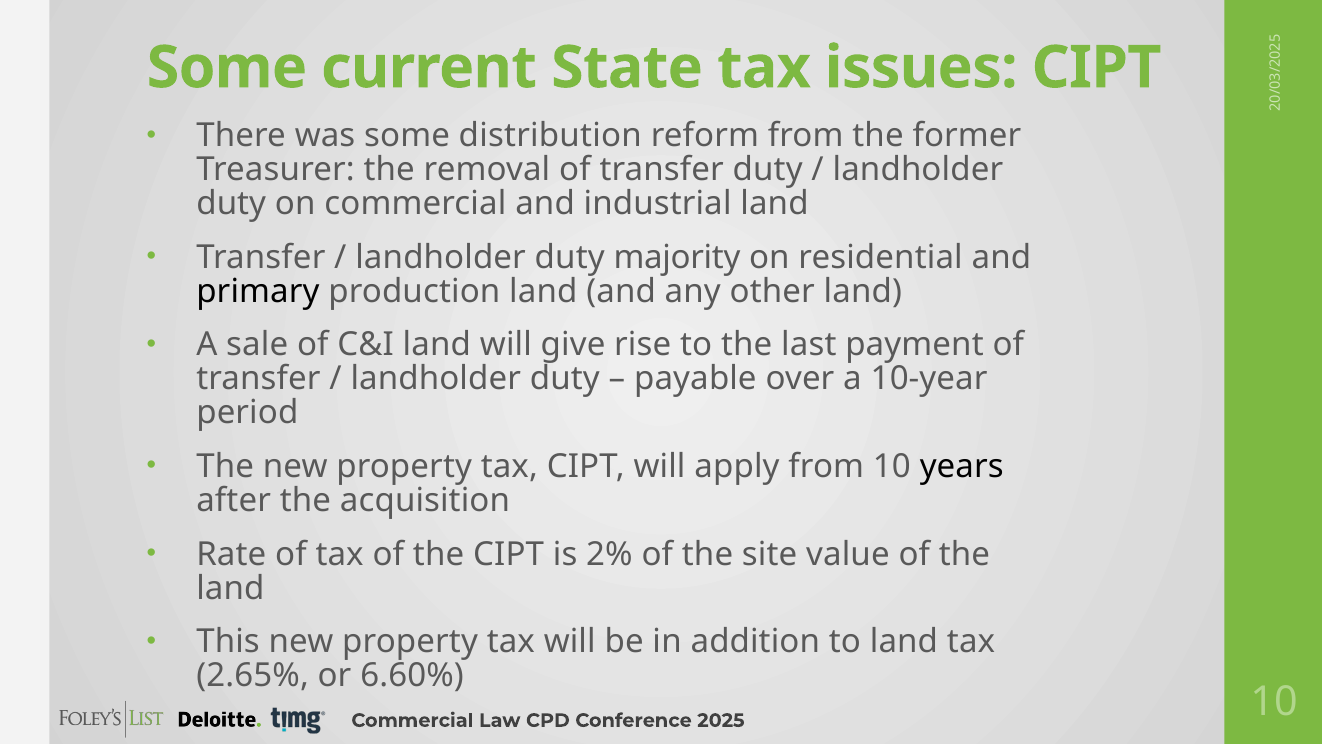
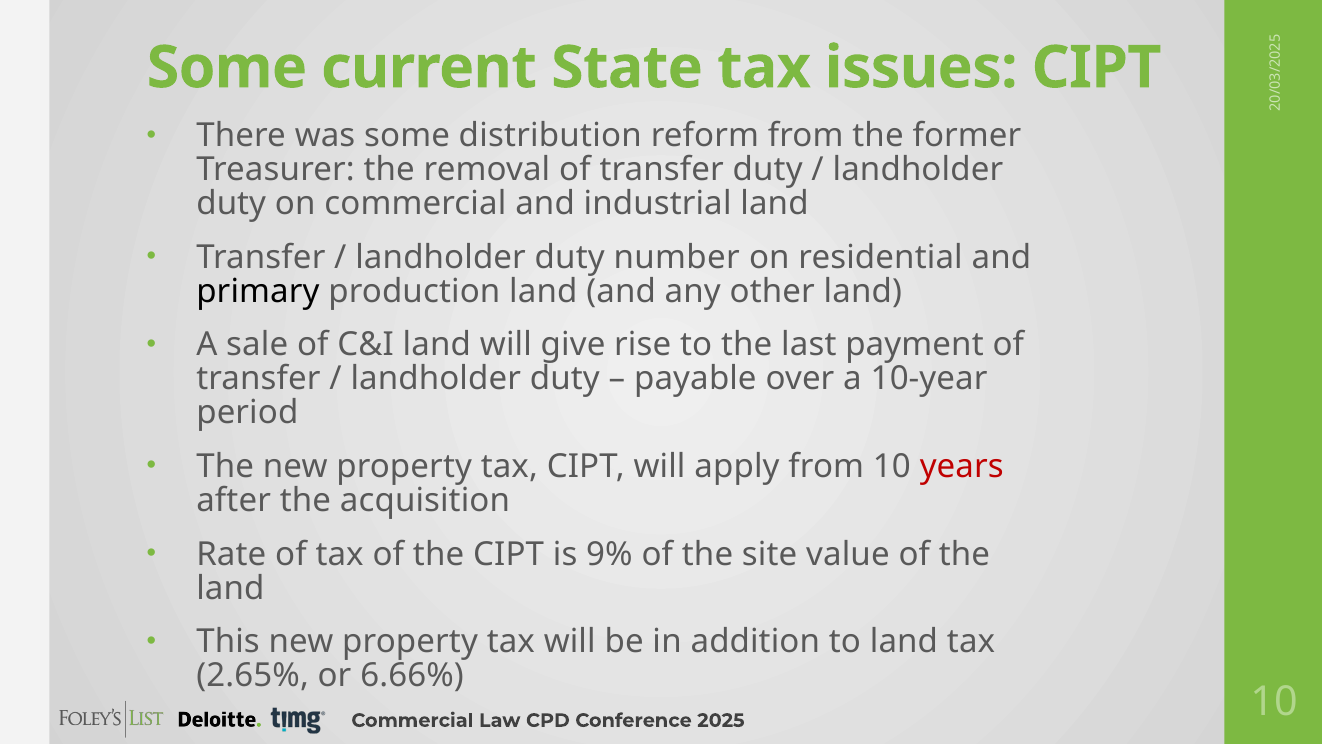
majority: majority -> number (677, 257)
years colour: black -> red (962, 466)
2%: 2% -> 9% (609, 554)
6.60%: 6.60% -> 6.66% (412, 676)
